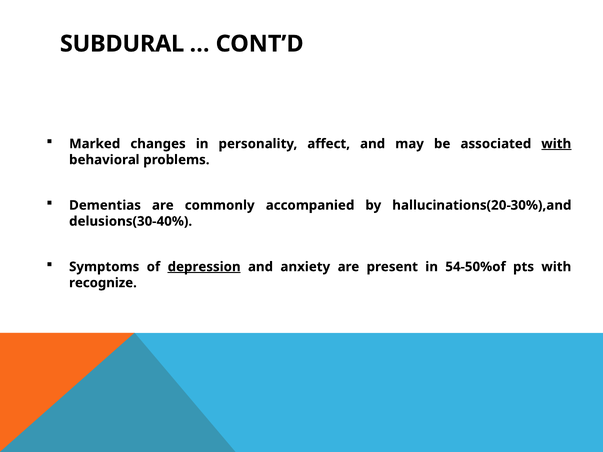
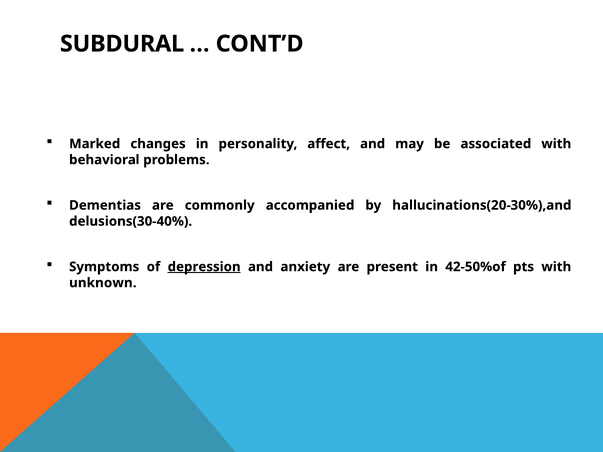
with underline: present -> none (556, 144)
54-50%of: 54-50%of -> 42-50%of (476, 267)
recognize: recognize -> unknown (103, 283)
